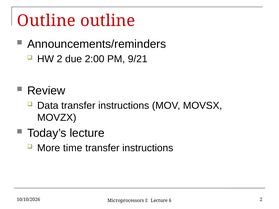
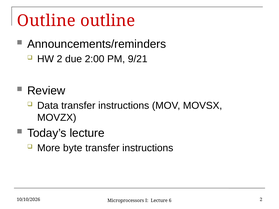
time: time -> byte (73, 148)
